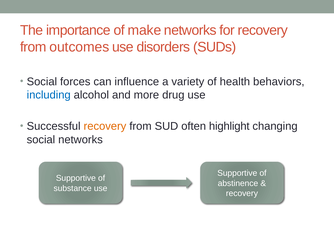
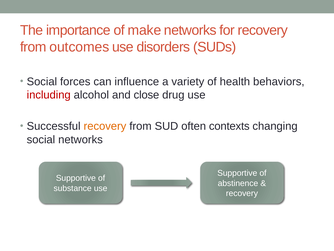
including colour: blue -> red (49, 95)
more: more -> close (146, 95)
highlight: highlight -> contexts (229, 126)
